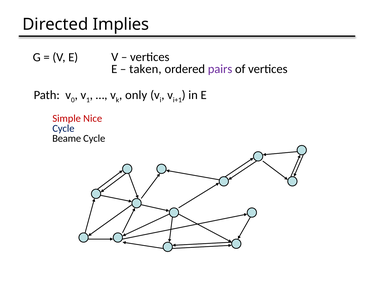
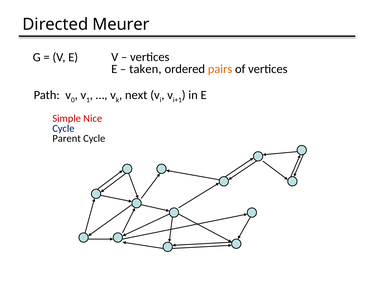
Implies: Implies -> Meurer (121, 24)
pairs colour: purple -> orange (220, 69)
only: only -> next (136, 95)
Beame: Beame -> Parent (67, 138)
